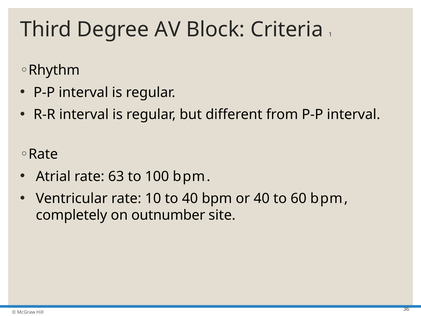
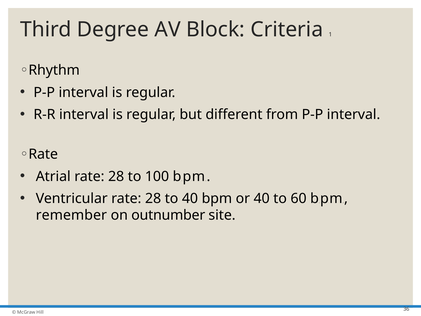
Atrial rate 63: 63 -> 28 (116, 176)
Ventricular rate 10: 10 -> 28 (153, 198)
completely: completely -> remember (71, 215)
